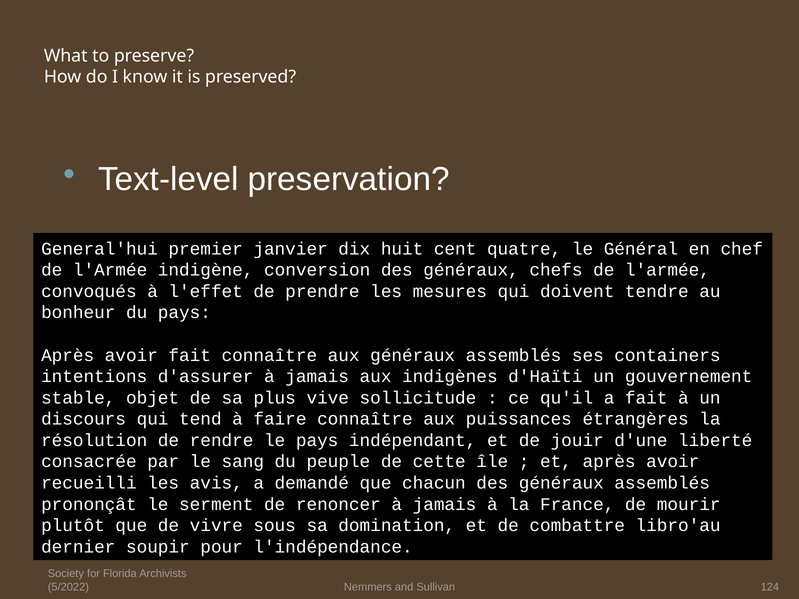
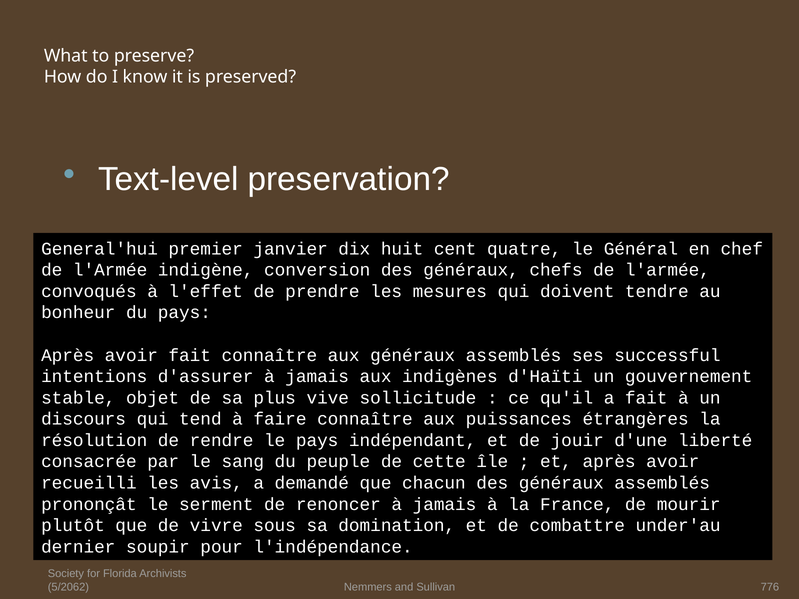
containers: containers -> successful (667, 355)
libro'au: libro'au -> under'au (678, 526)
5/2022: 5/2022 -> 5/2062 (68, 587)
124: 124 -> 776 (770, 587)
